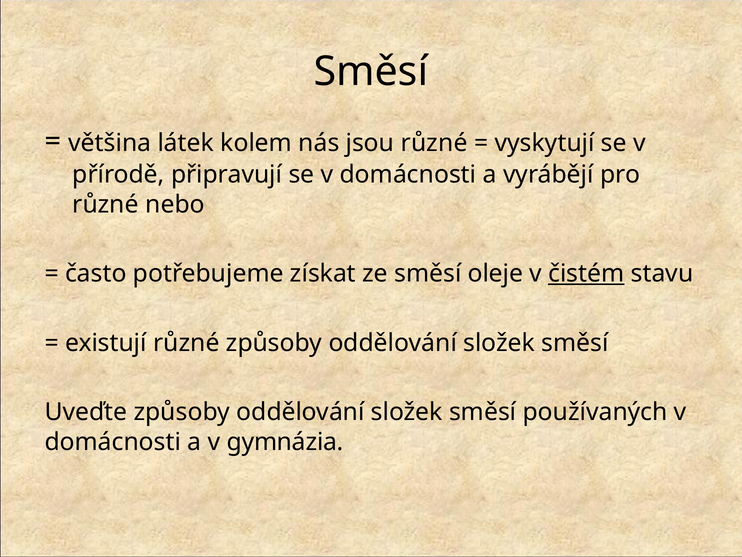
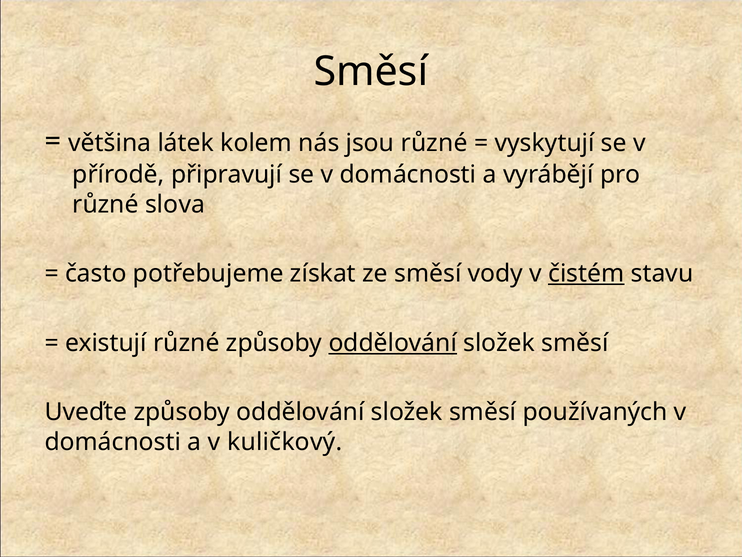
nebo: nebo -> slova (175, 204)
oleje: oleje -> vody (495, 273)
oddělování underline: none -> present (393, 343)
gymnázia: gymnázia -> kuličkový (285, 442)
